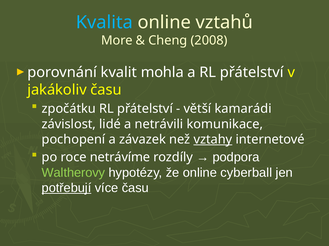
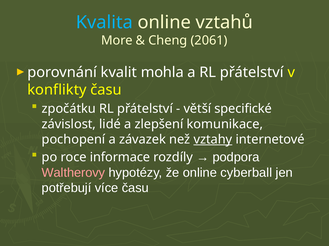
2008: 2008 -> 2061 (209, 41)
jakákoliv: jakákoliv -> konflikty (57, 90)
kamarádi: kamarádi -> specifické (243, 109)
netrávili: netrávili -> zlepšení (159, 124)
netrávíme: netrávíme -> informace (120, 158)
Waltherovy colour: light green -> pink (73, 173)
potřebují underline: present -> none (67, 188)
